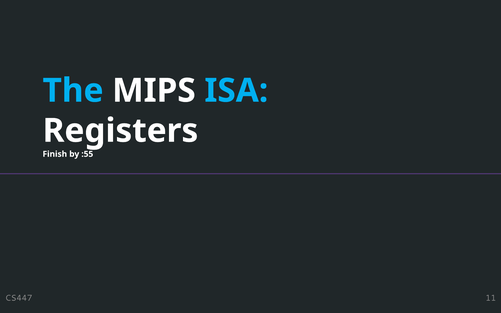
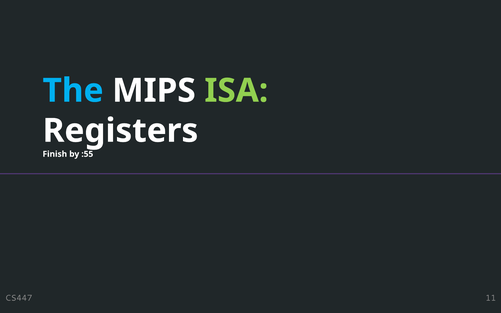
ISA colour: light blue -> light green (236, 91)
